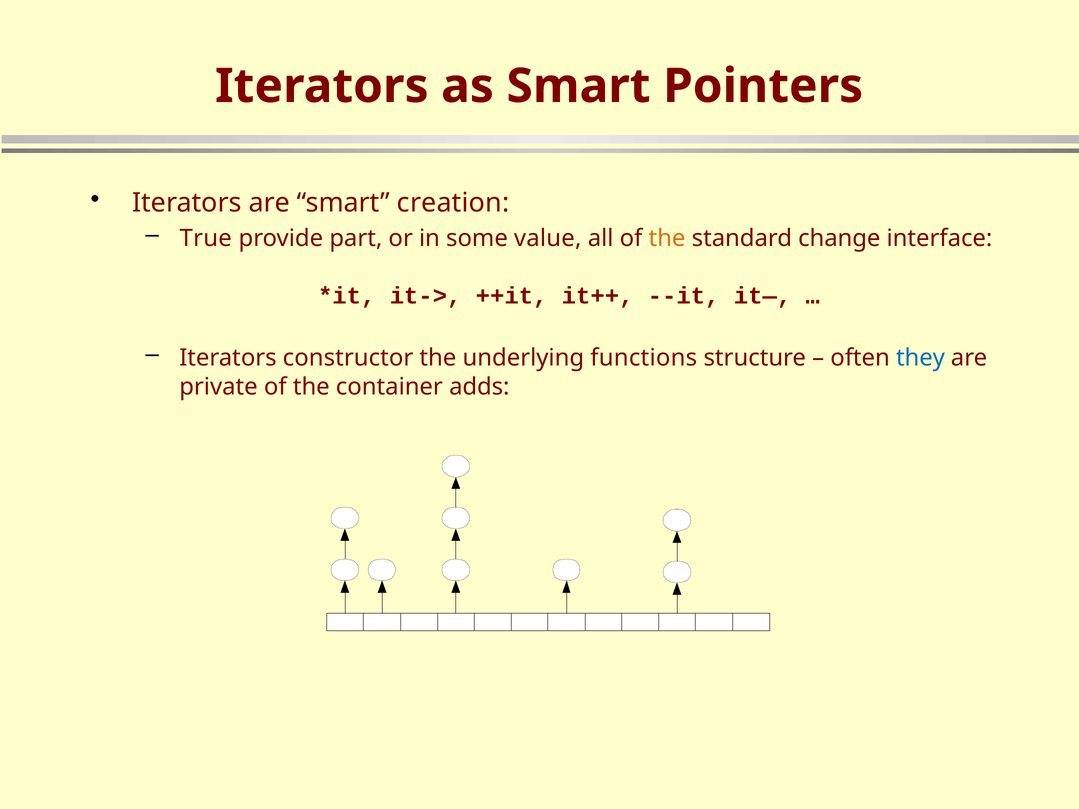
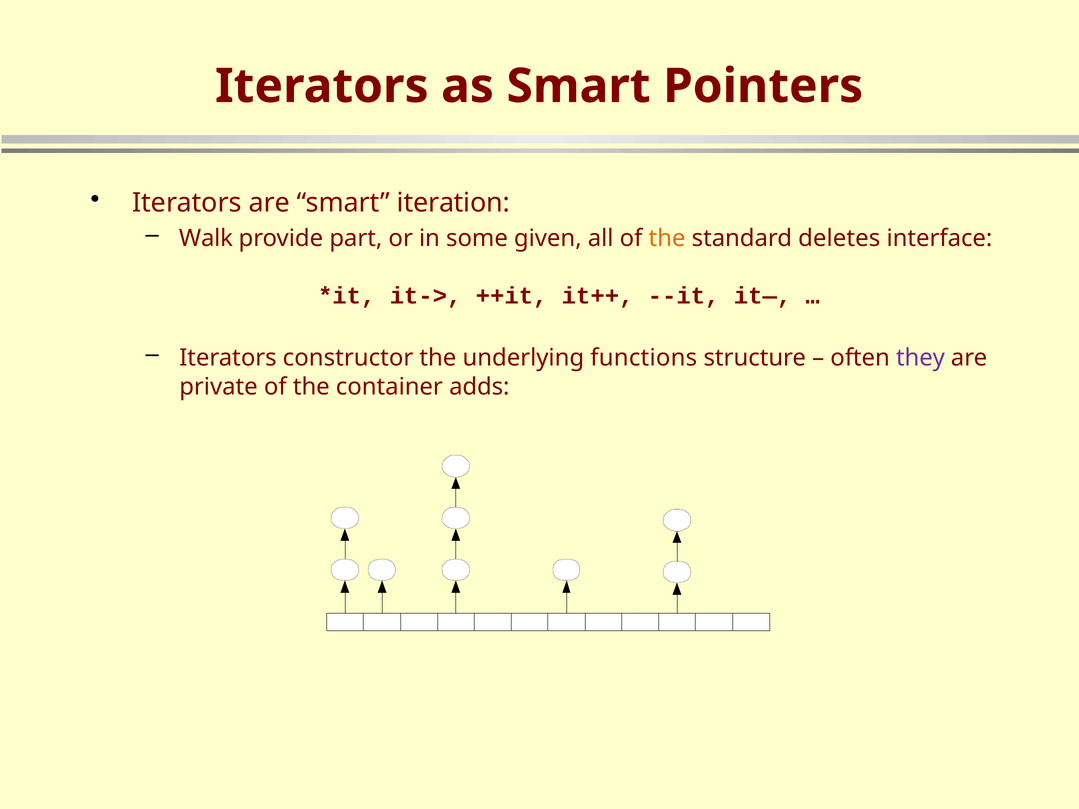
creation: creation -> iteration (453, 203)
True: True -> Walk (206, 238)
value: value -> given (548, 238)
change: change -> deletes (839, 238)
they colour: blue -> purple (920, 358)
